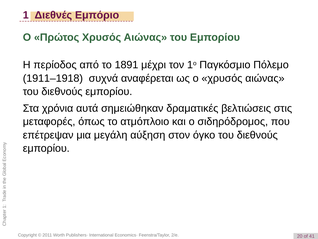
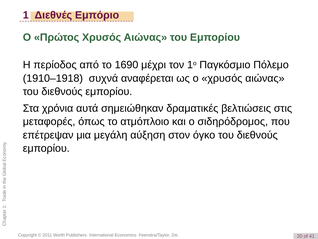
1891: 1891 -> 1690 (126, 65)
1911–1918: 1911–1918 -> 1910–1918 (53, 78)
